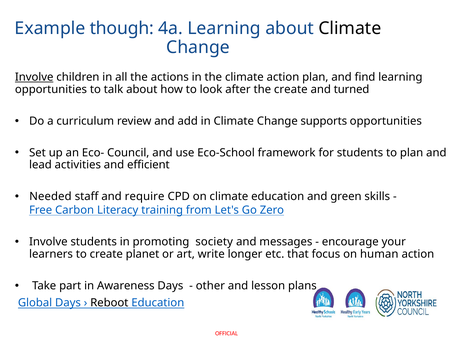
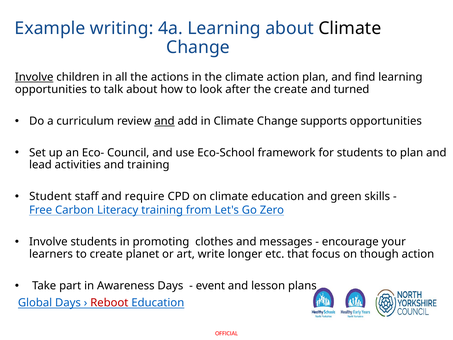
though: though -> writing (122, 28)
and underline: none -> present (164, 121)
and efficient: efficient -> training (148, 165)
Needed: Needed -> Student (50, 196)
society: society -> clothes (214, 242)
human: human -> though (379, 254)
other: other -> event (210, 286)
Reboot colour: black -> red (109, 303)
